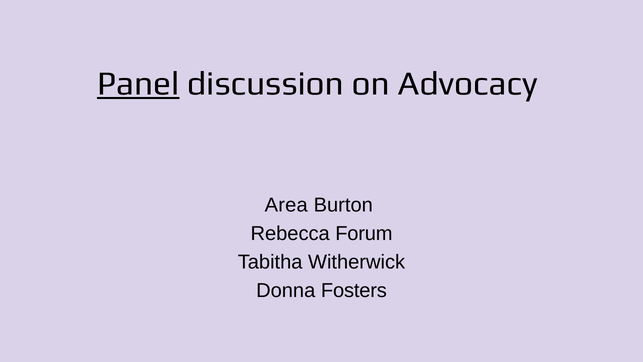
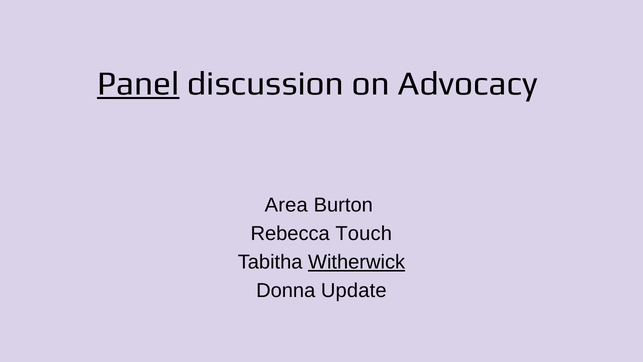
Forum: Forum -> Touch (364, 233)
Witherwick underline: none -> present (357, 262)
Fosters: Fosters -> Update (354, 290)
